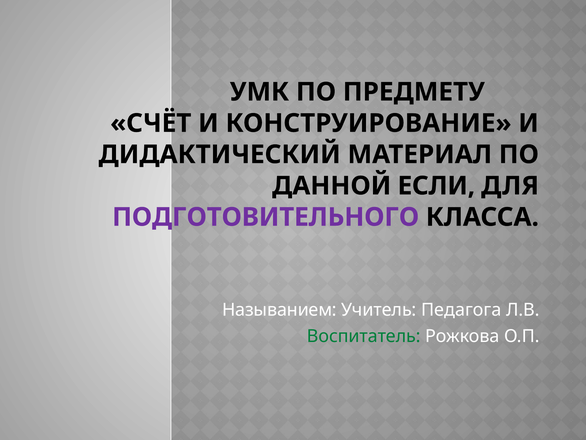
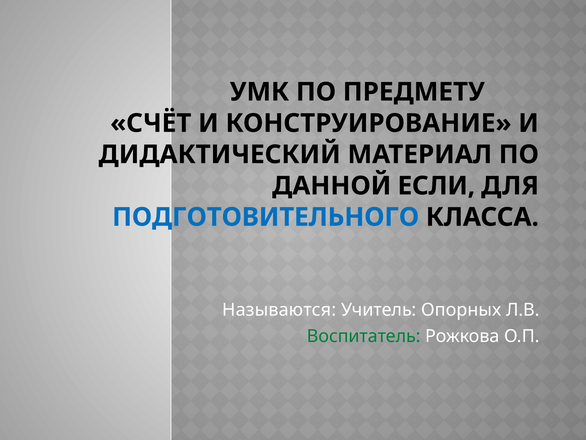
ПОДГОТОВИТЕЛЬНОГО colour: purple -> blue (266, 217)
Называнием: Называнием -> Называются (279, 310)
Педагога: Педагога -> Опорных (461, 310)
